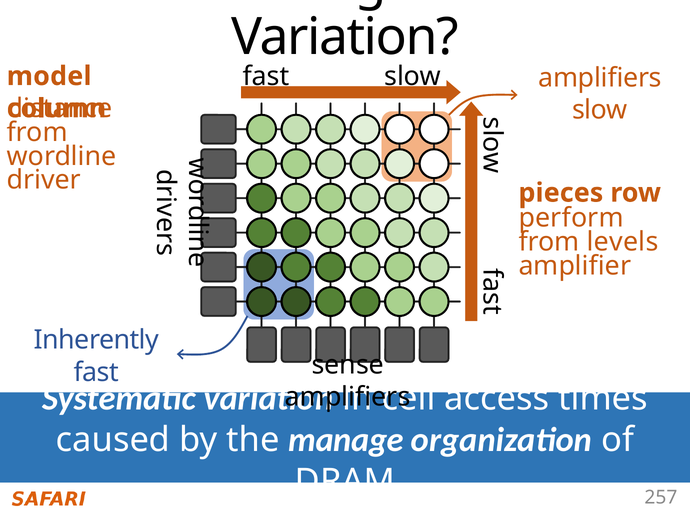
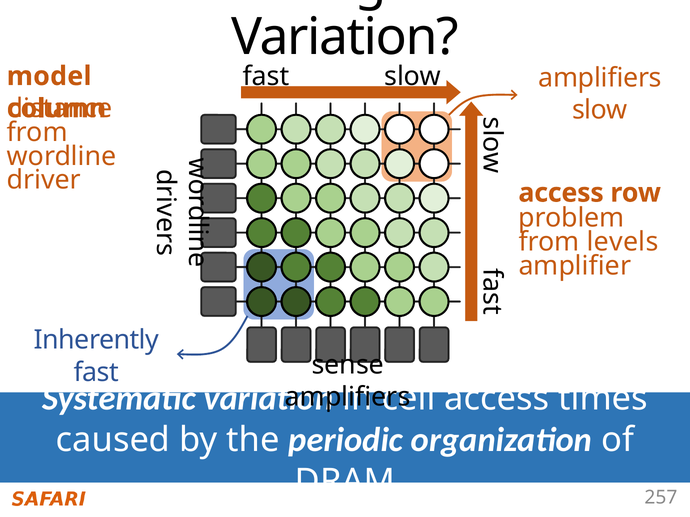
pieces: pieces -> access (561, 193)
perform: perform -> problem (571, 218)
manage: manage -> periodic (346, 440)
